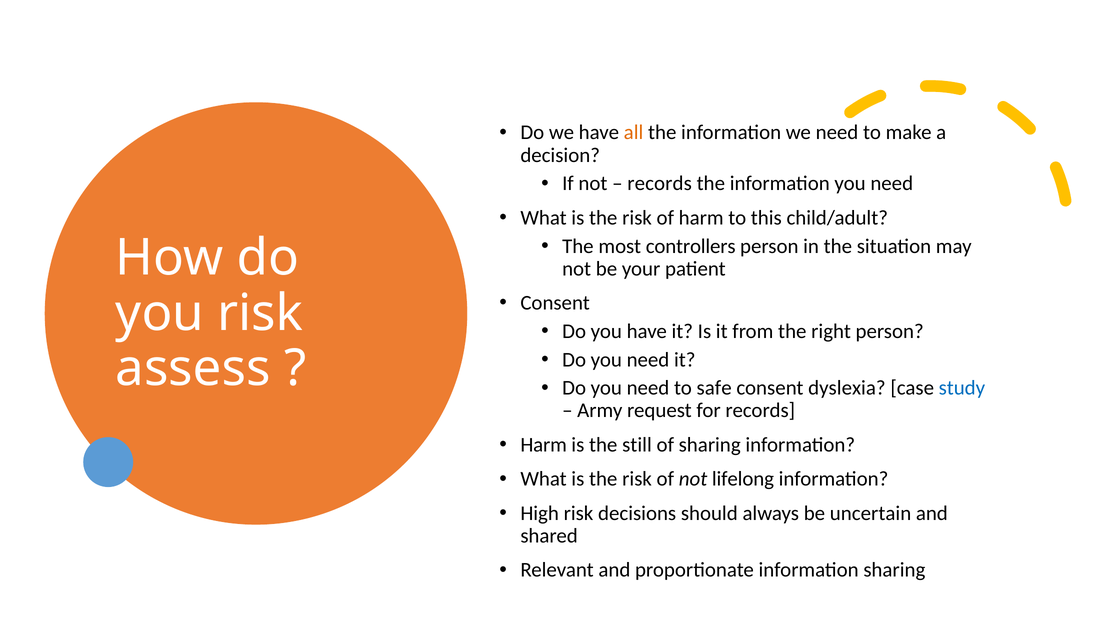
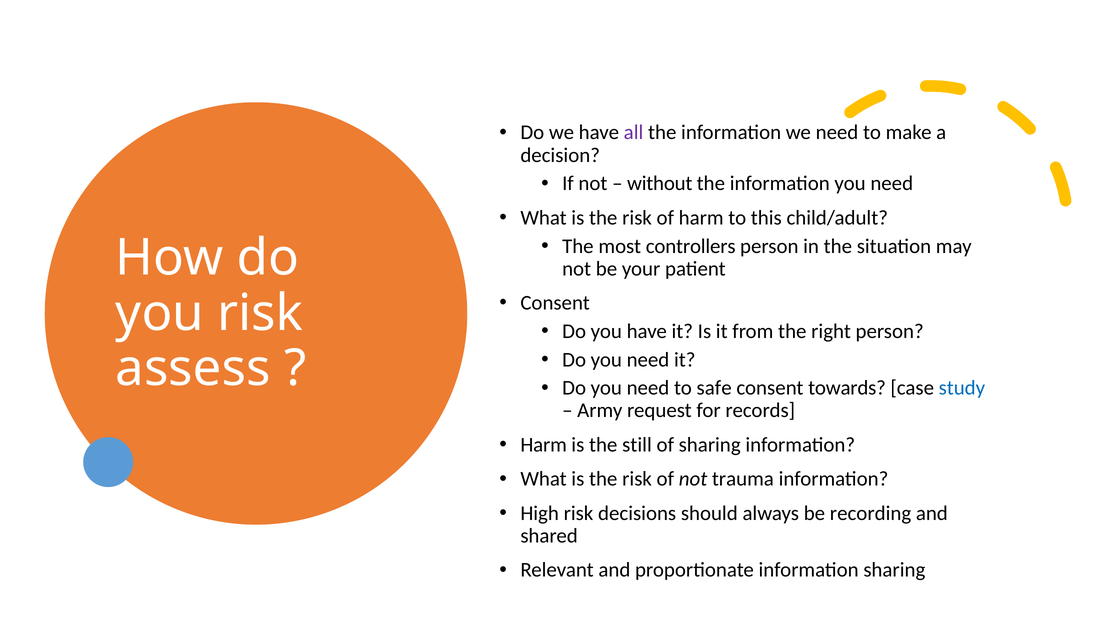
all colour: orange -> purple (634, 133)
records: records -> without (660, 184)
dyslexia: dyslexia -> towards (847, 388)
lifelong: lifelong -> trauma (743, 479)
uncertain: uncertain -> recording (871, 513)
